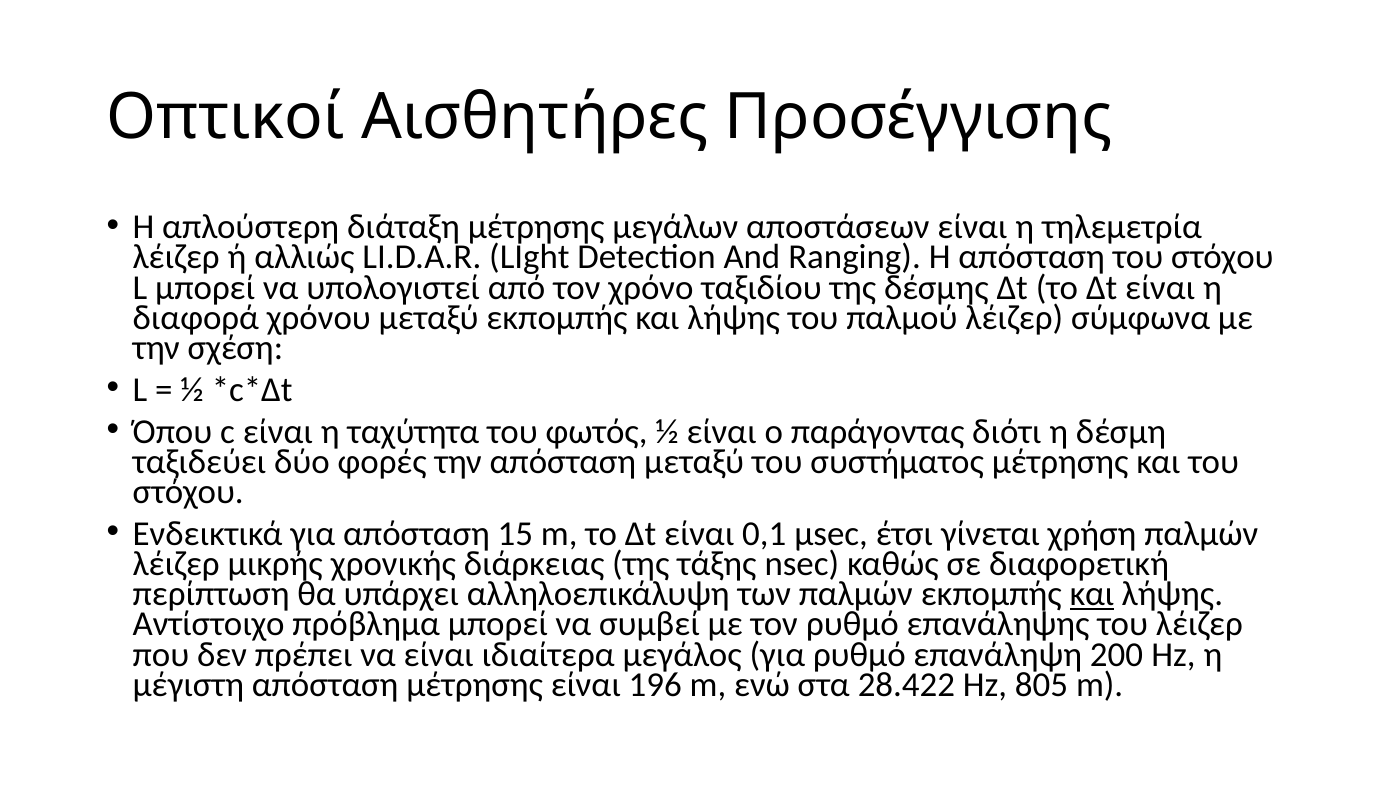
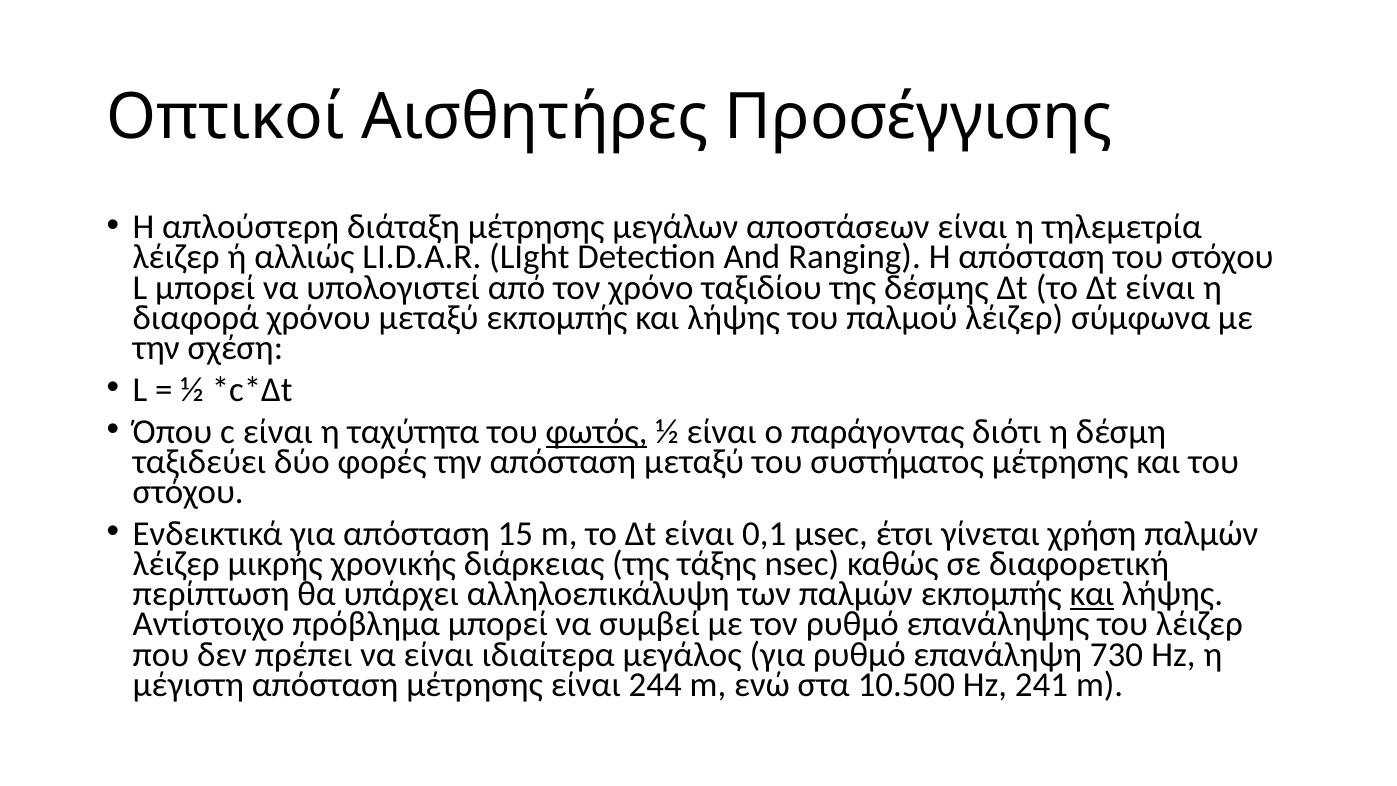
φωτός underline: none -> present (597, 431)
200: 200 -> 730 (1116, 654)
196: 196 -> 244 (655, 685)
28.422: 28.422 -> 10.500 (906, 685)
805: 805 -> 241 (1042, 685)
